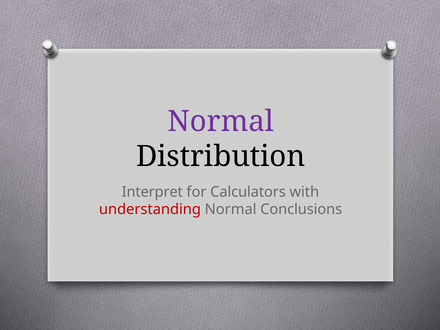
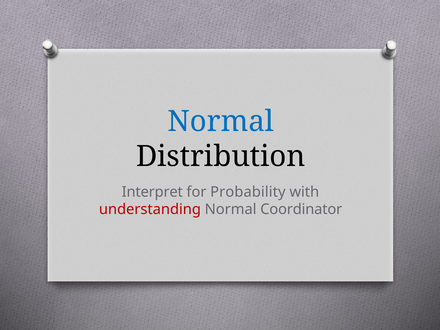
Normal colour: purple -> blue (221, 121)
Calculators: Calculators -> Probability (248, 192)
Conclusions: Conclusions -> Coordinator (301, 209)
